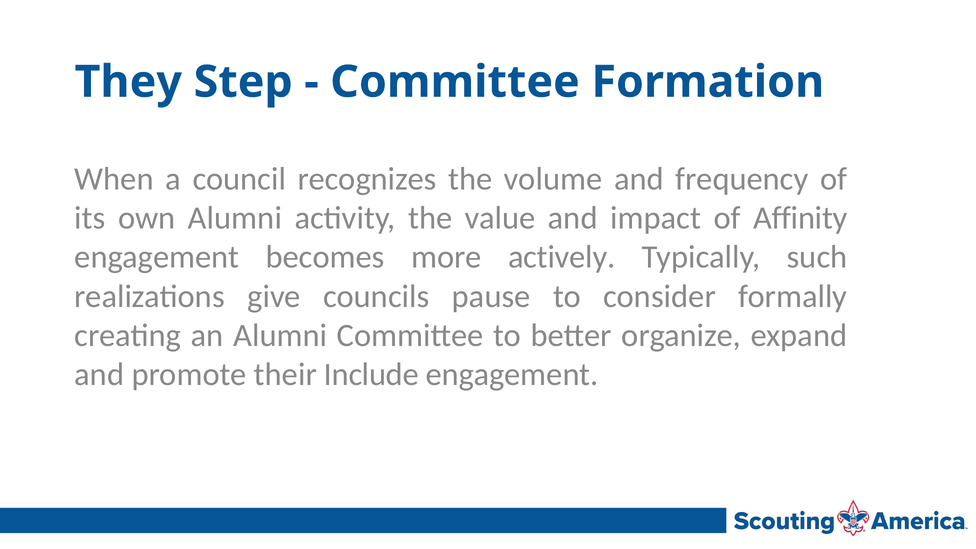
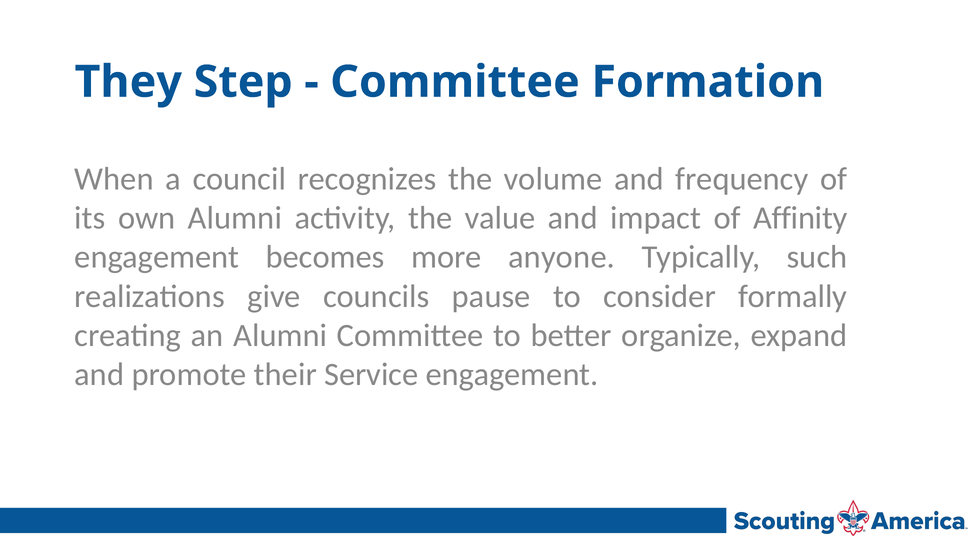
actively: actively -> anyone (562, 257)
Include: Include -> Service (371, 374)
